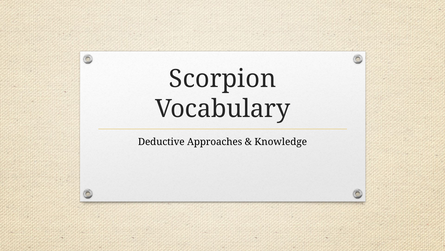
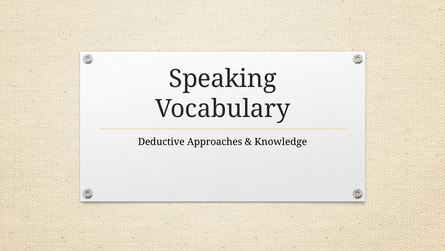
Scorpion: Scorpion -> Speaking (223, 79)
